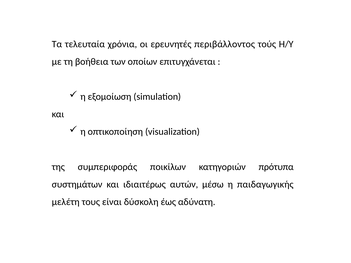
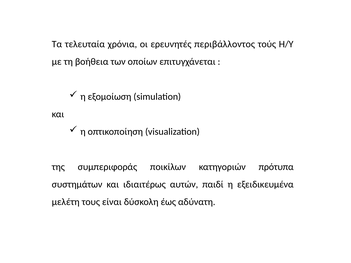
μέσω: μέσω -> παιδί (213, 185)
παιδαγωγικής: παιδαγωγικής -> εξειδικευμένα (265, 185)
